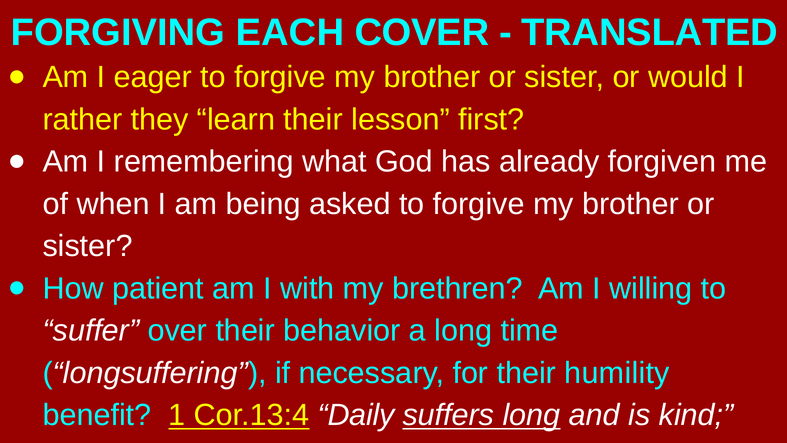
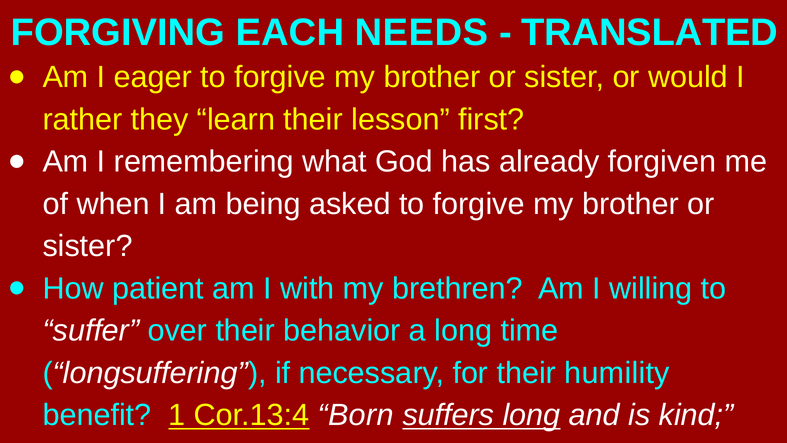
COVER: COVER -> NEEDS (422, 33)
Daily: Daily -> Born (356, 415)
